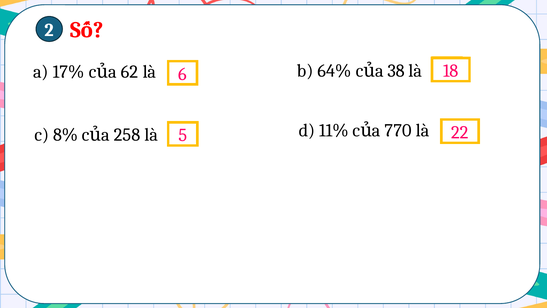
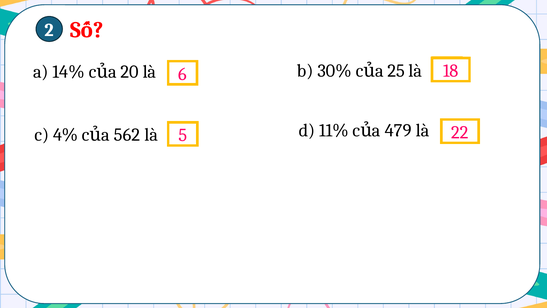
64%: 64% -> 30% (334, 71)
38: 38 -> 25 (396, 71)
17%: 17% -> 14% (69, 72)
62: 62 -> 20 (130, 72)
770: 770 -> 479 (398, 130)
8%: 8% -> 4% (66, 135)
258: 258 -> 562 (127, 135)
